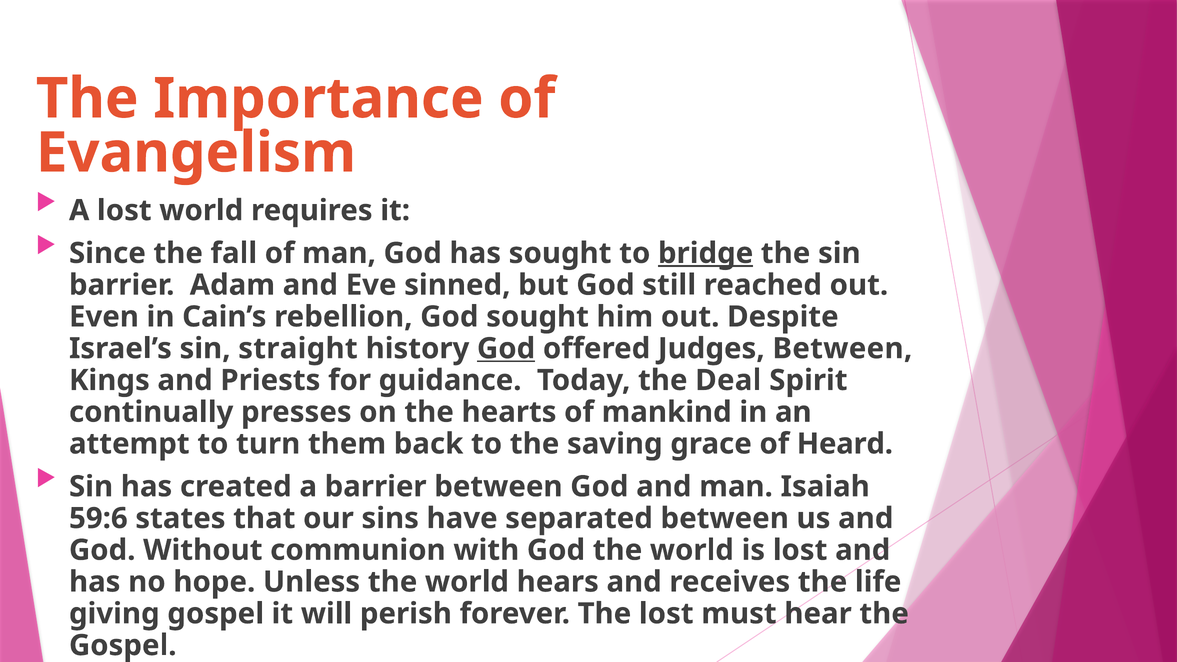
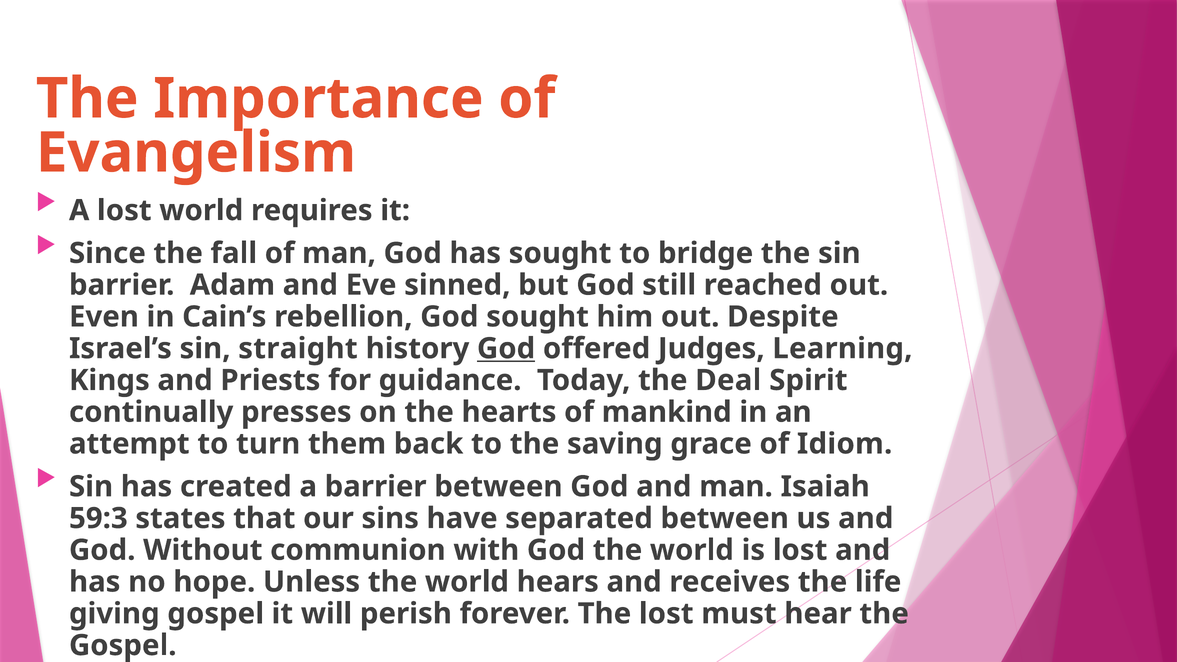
bridge underline: present -> none (706, 253)
Judges Between: Between -> Learning (842, 349)
Heard: Heard -> Idiom (845, 444)
59:6: 59:6 -> 59:3 (98, 518)
